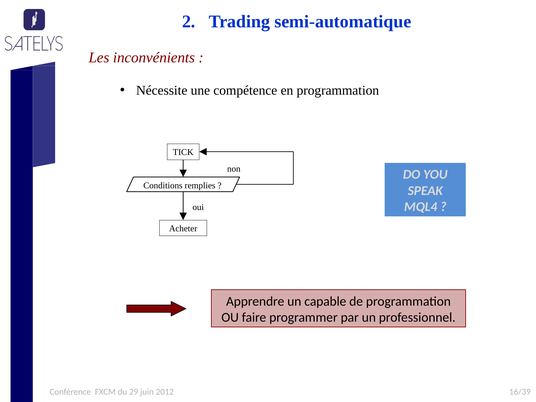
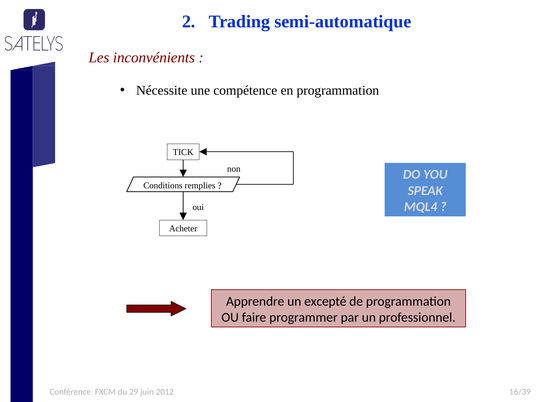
capable: capable -> excepté (325, 301)
